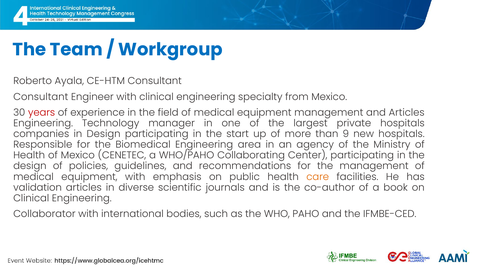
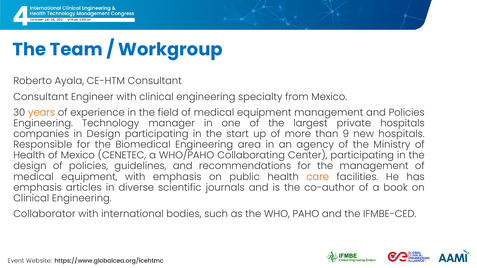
years colour: red -> orange (42, 113)
and Articles: Articles -> Policies (407, 113)
validation: validation -> emphasis (38, 188)
